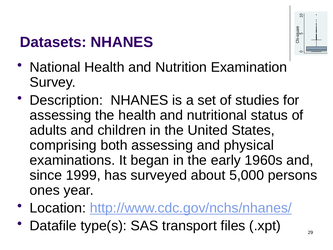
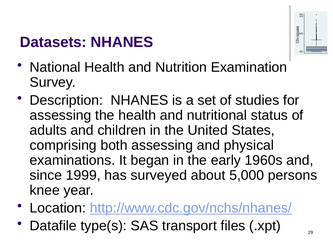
ones: ones -> knee (45, 190)
